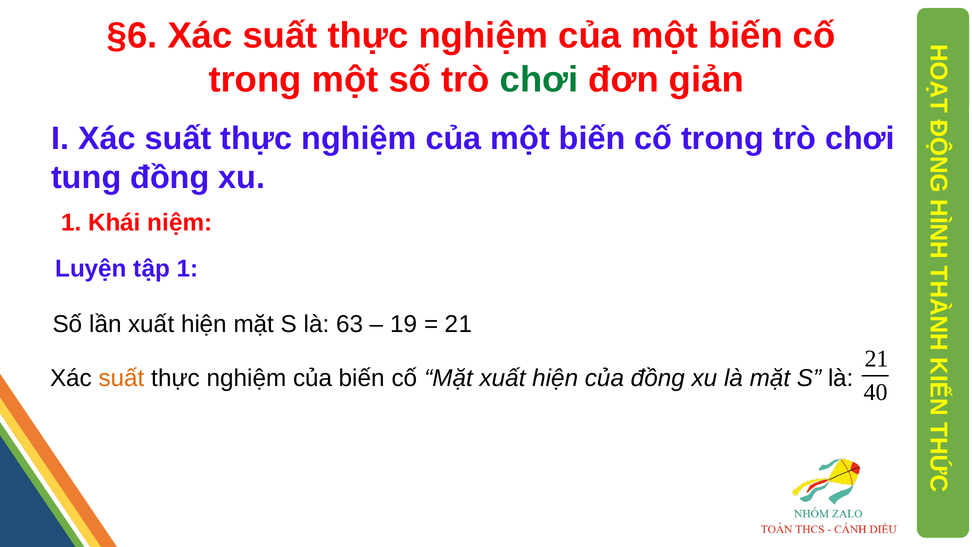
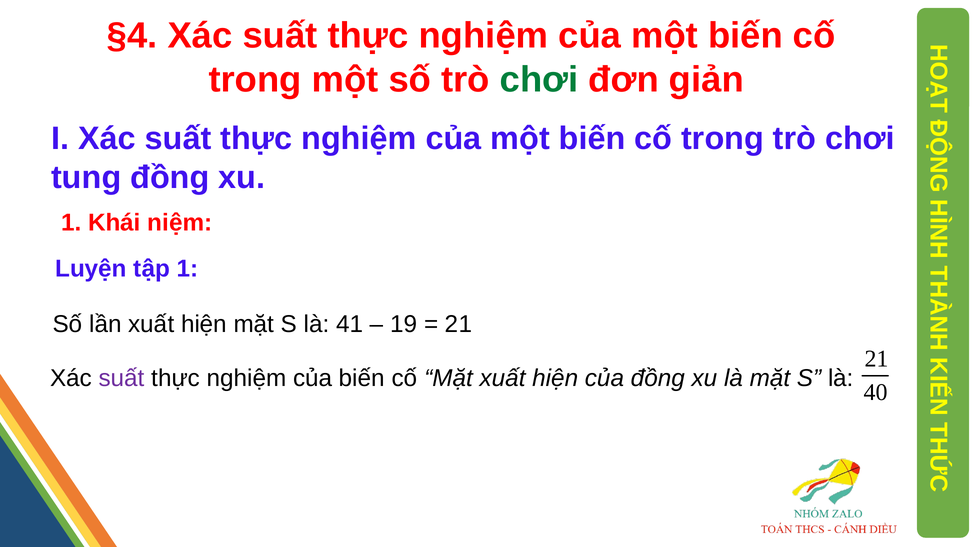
§6: §6 -> §4 (132, 36)
63: 63 -> 41 (350, 324)
suất colour: orange -> purple (122, 378)
